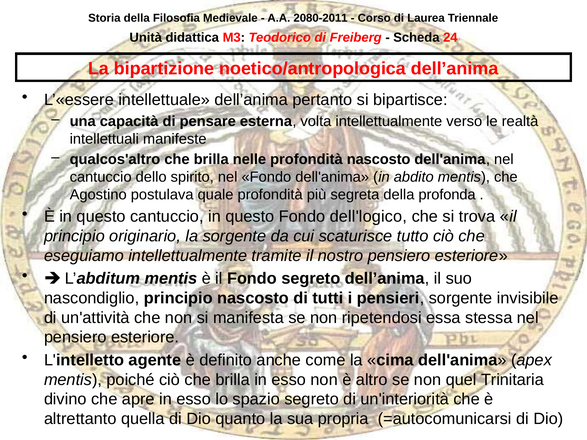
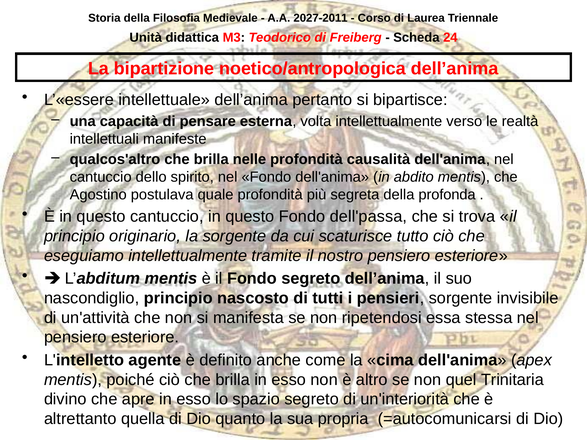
2080-2011: 2080-2011 -> 2027-2011 (321, 18)
profondità nascosto: nascosto -> causalità (378, 160)
dell'logico: dell'logico -> dell'passa (368, 217)
